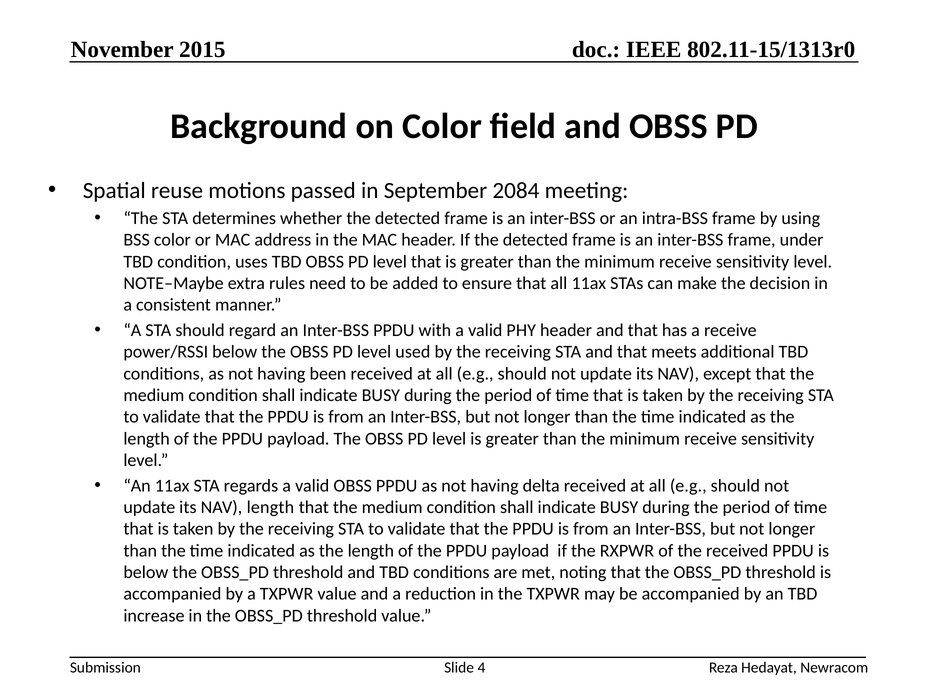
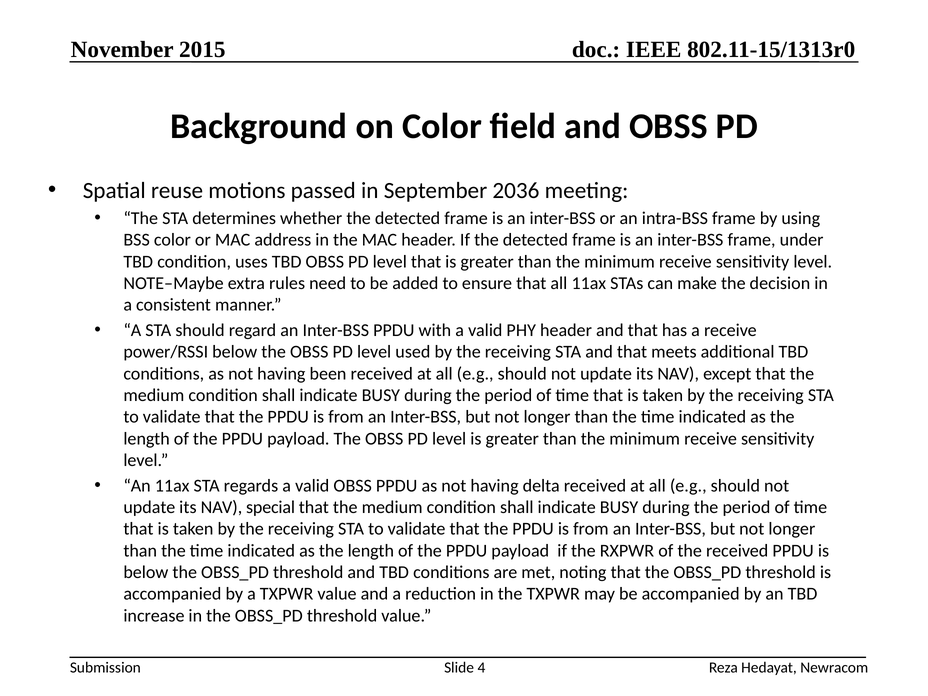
2084: 2084 -> 2036 (516, 190)
NAV length: length -> special (271, 507)
